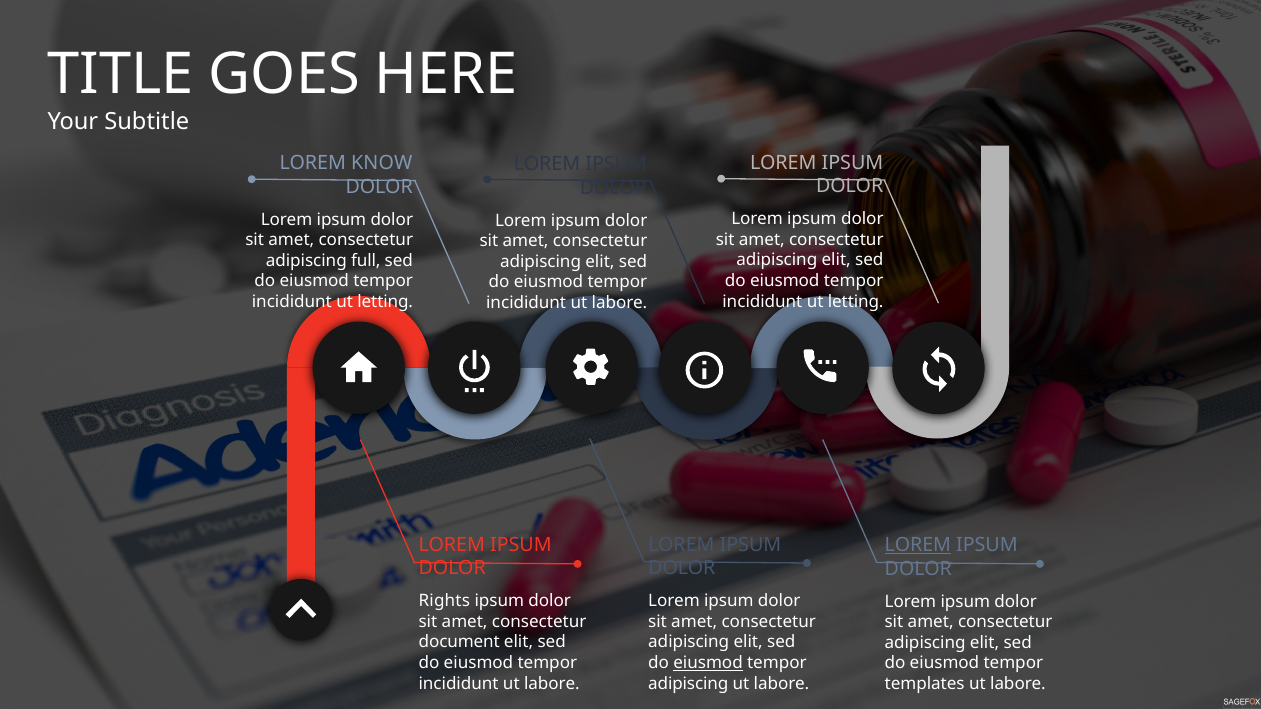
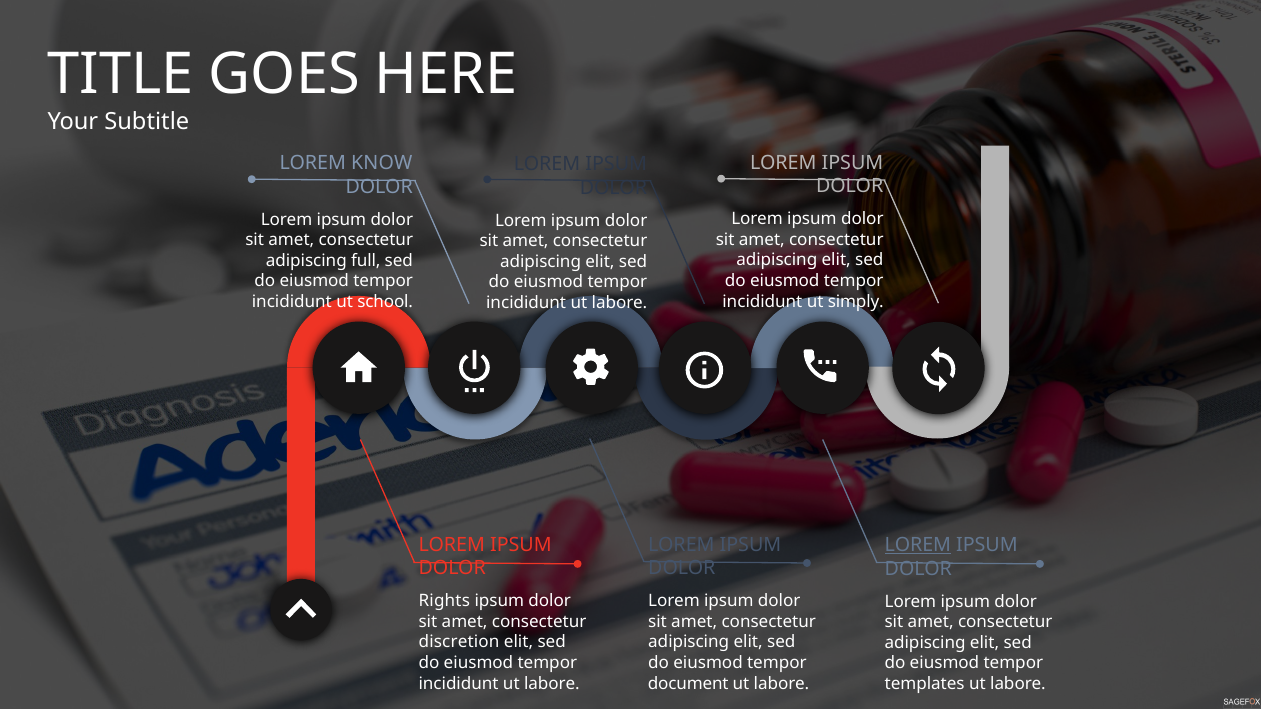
letting: letting -> school (385, 302)
letting: letting -> simply (856, 302)
document: document -> discretion (459, 643)
eiusmod underline: present -> none (708, 663)
adipiscing: adipiscing -> document (688, 684)
